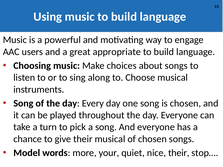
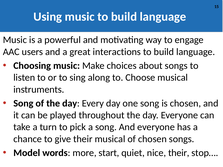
appropriate: appropriate -> interactions (117, 52)
your: your -> start (109, 153)
